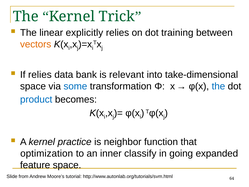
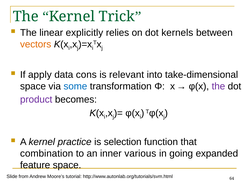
training: training -> kernels (177, 33)
If relies: relies -> apply (40, 75)
bank: bank -> cons (86, 75)
the colour: blue -> purple (218, 86)
product colour: blue -> purple (36, 99)
neighbor: neighbor -> selection (123, 142)
optimization: optimization -> combination (47, 153)
classify: classify -> various (140, 153)
